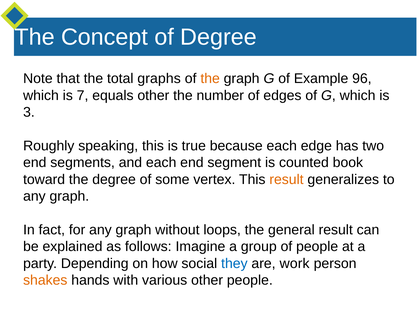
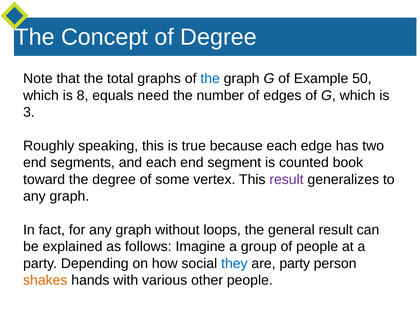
the colour: orange -> blue (210, 79)
96: 96 -> 50 (362, 79)
7: 7 -> 8 (83, 95)
equals other: other -> need (153, 95)
result colour: orange -> purple (286, 179)
are work: work -> party (295, 263)
